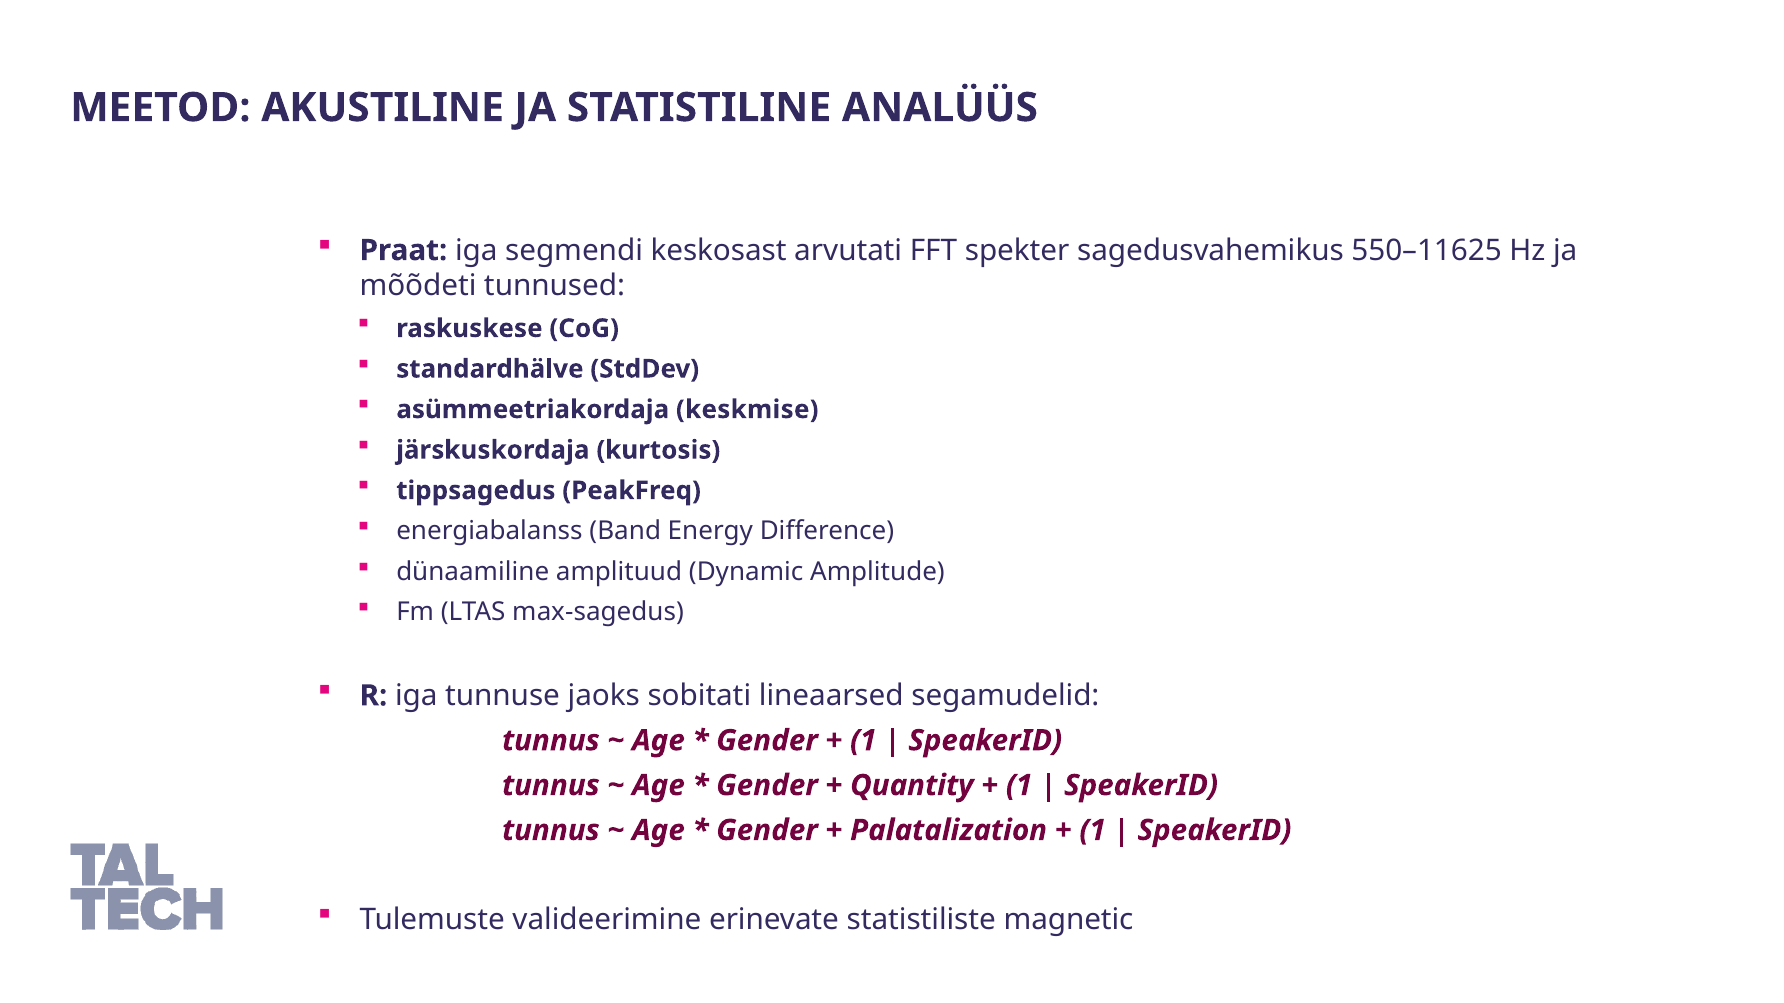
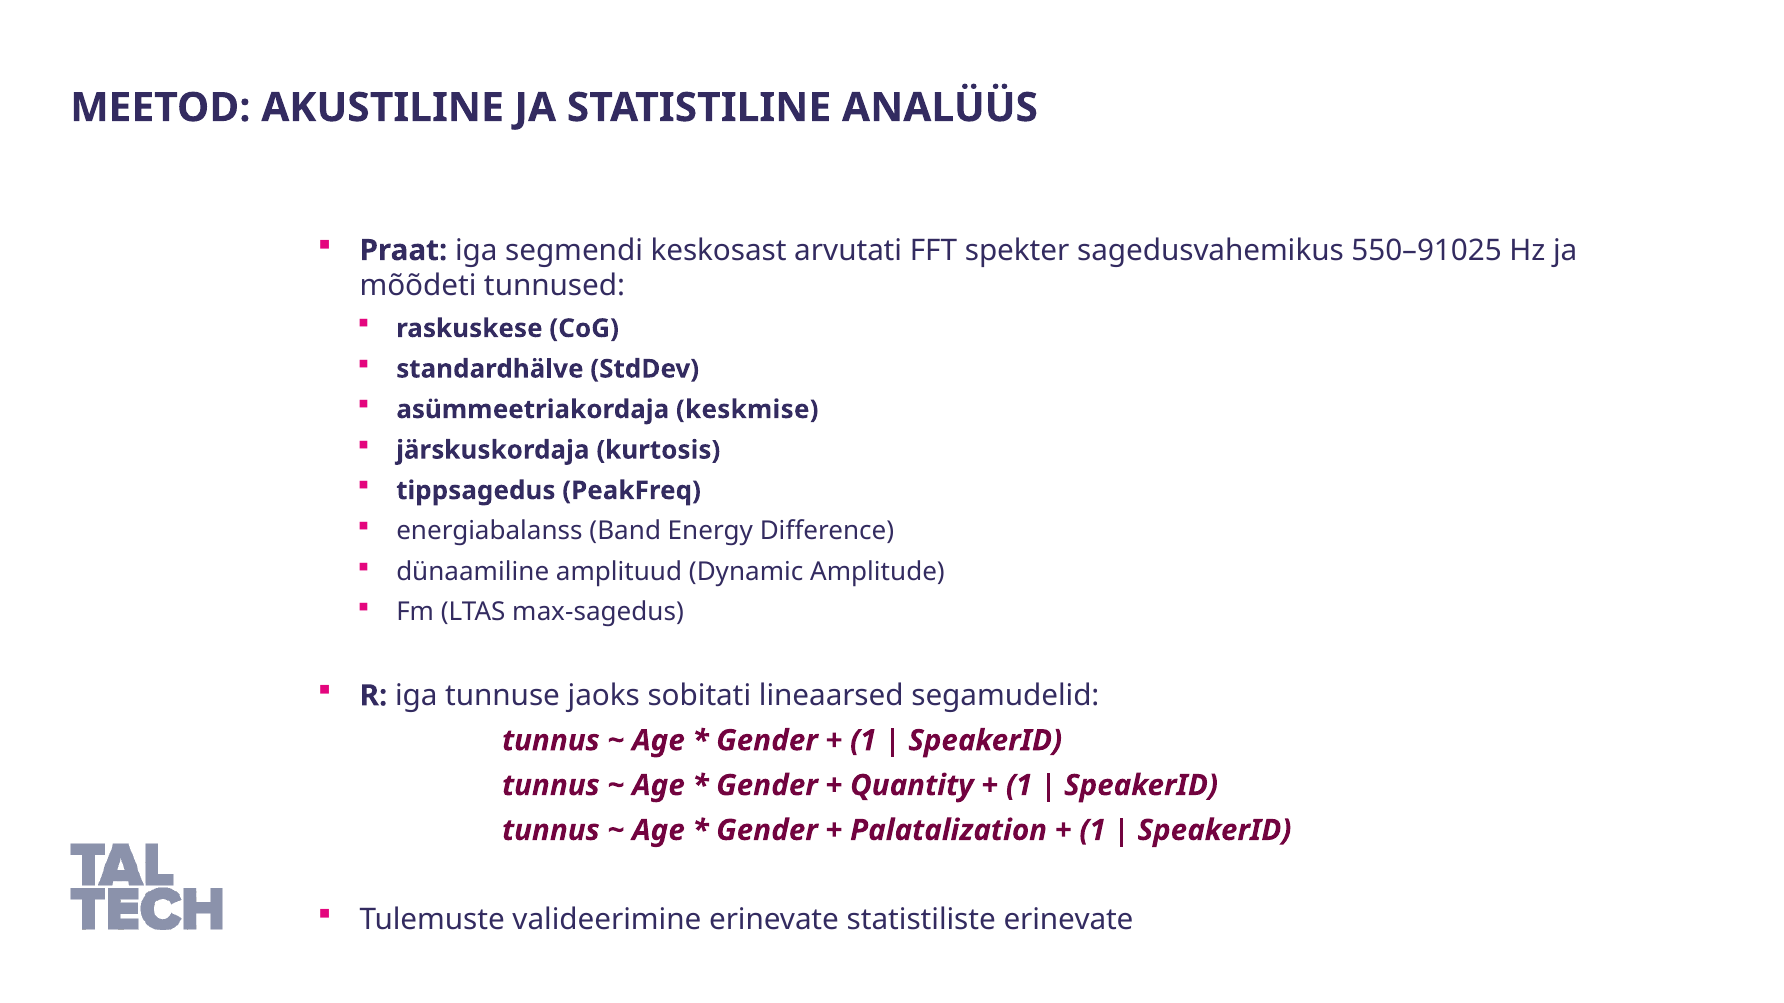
550–11625: 550–11625 -> 550–91025 (1427, 250)
statistiliste magnetic: magnetic -> erinevate (1069, 920)
